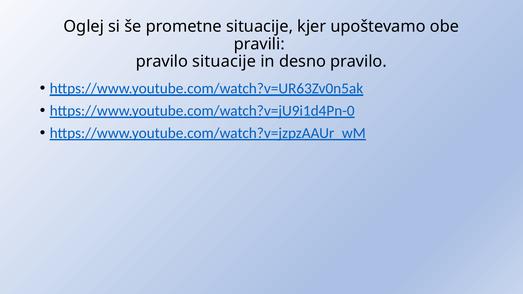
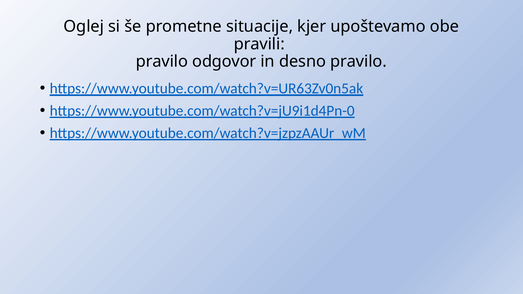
pravilo situacije: situacije -> odgovor (224, 62)
